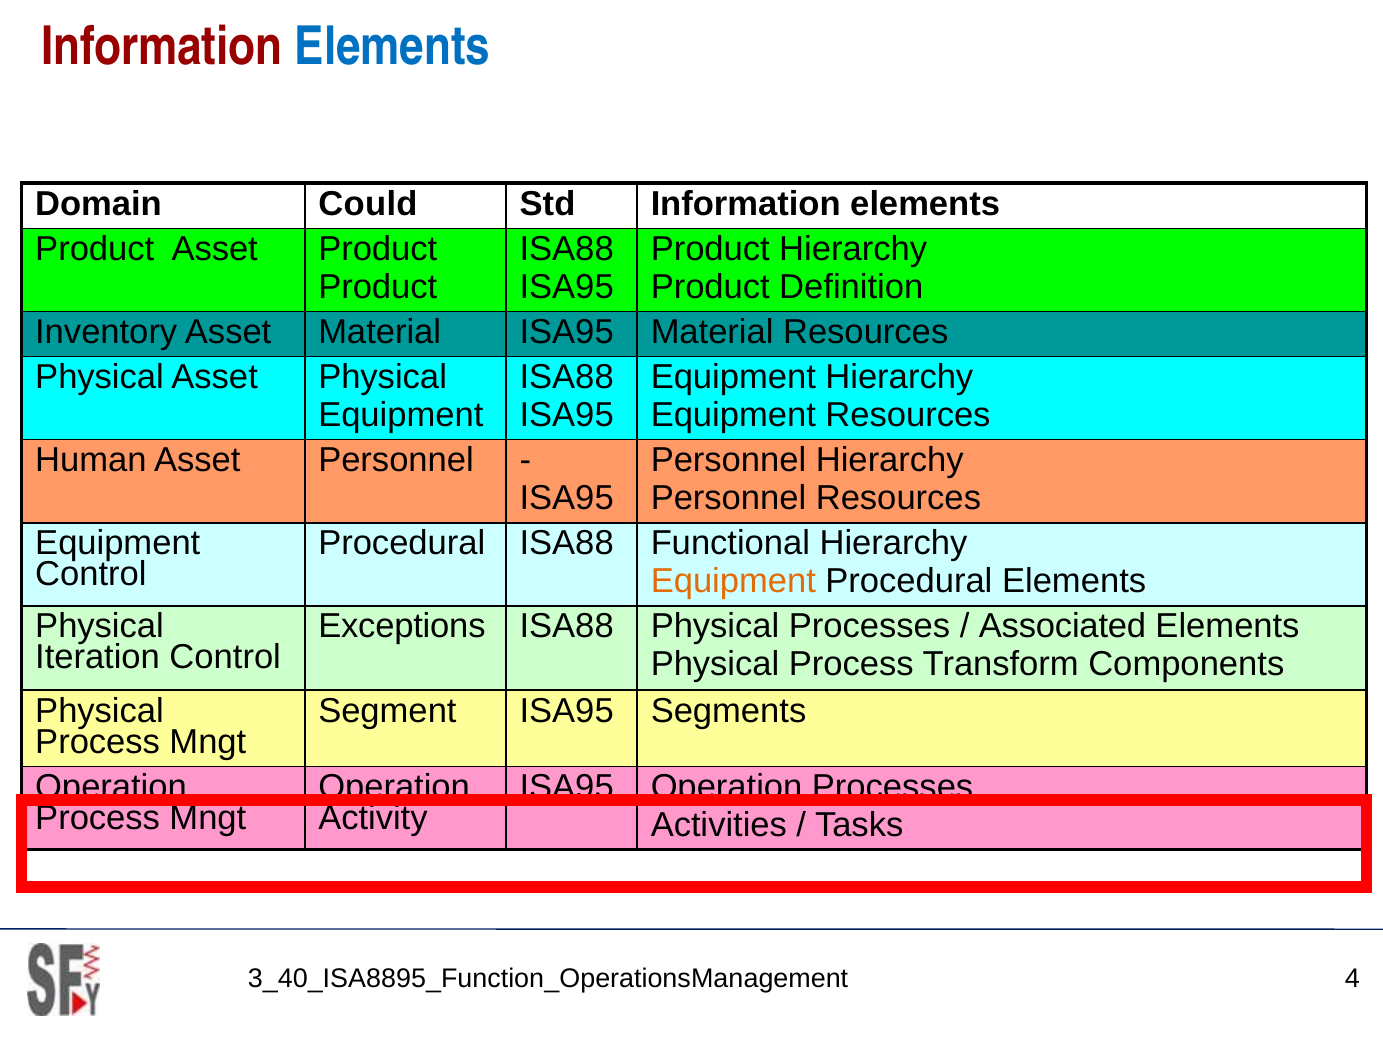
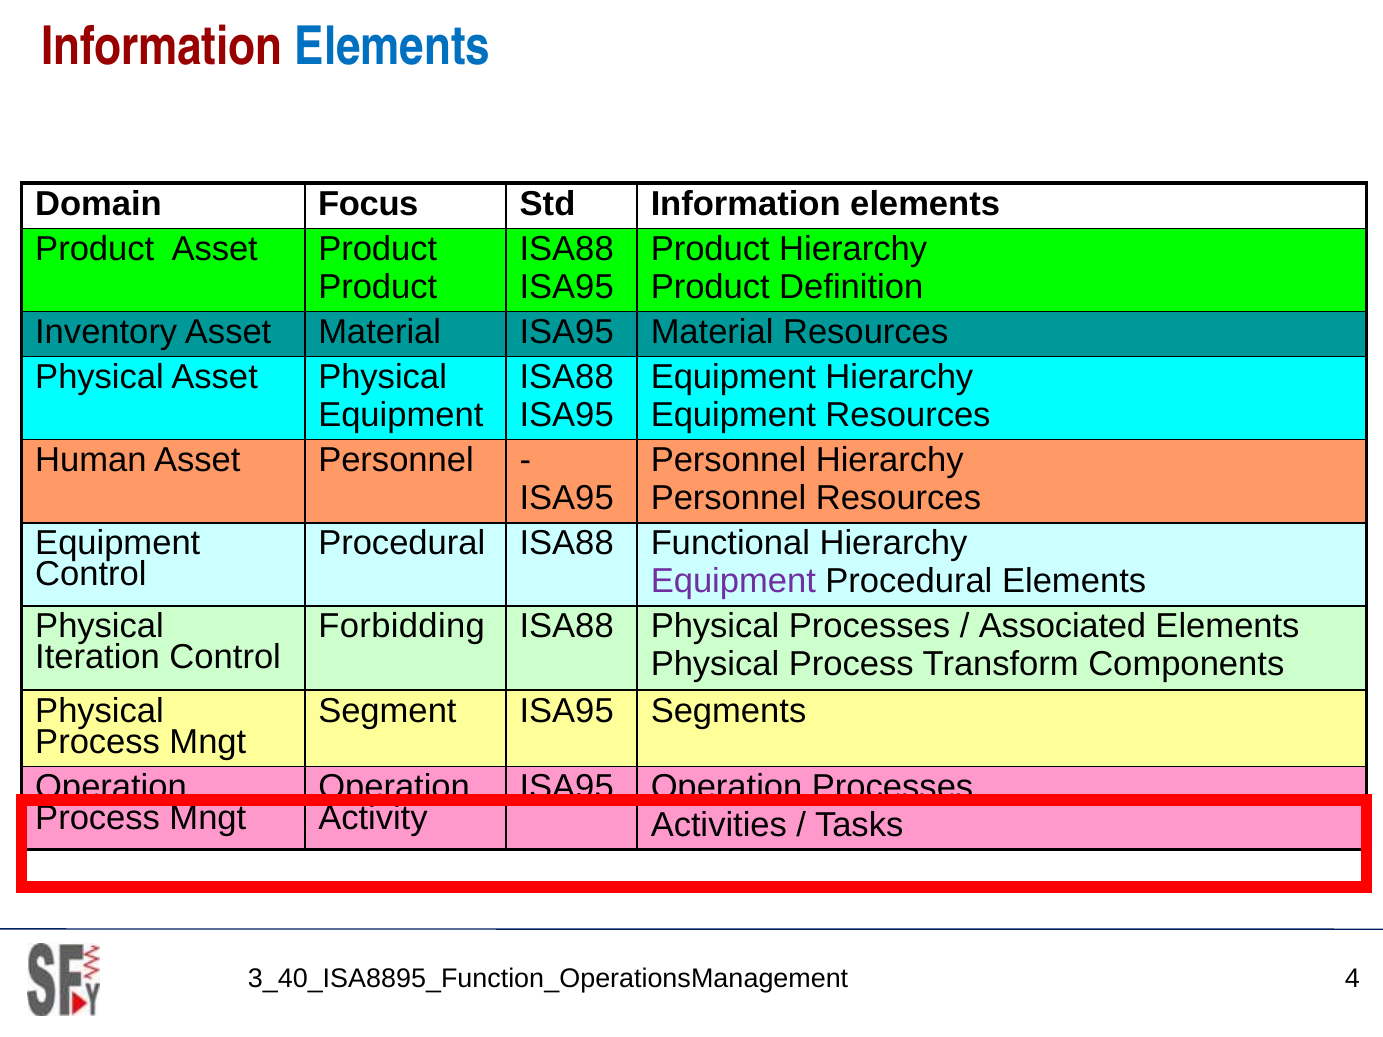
Could: Could -> Focus (368, 204)
Equipment colour: orange -> purple (733, 581)
Exceptions: Exceptions -> Forbidding (402, 626)
